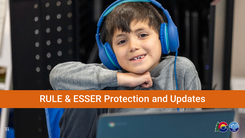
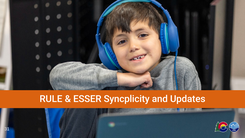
Protection: Protection -> Syncplicity (127, 99)
